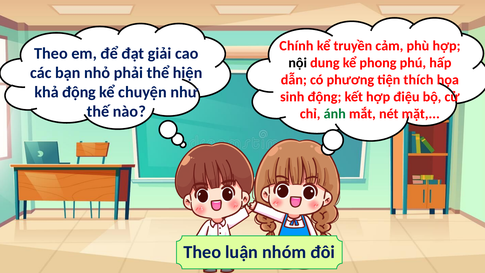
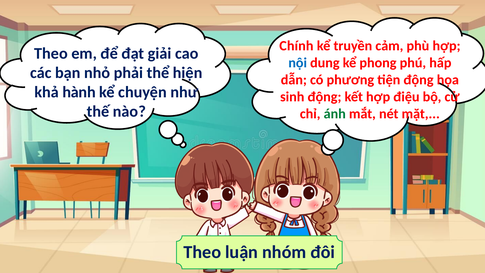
nội colour: black -> blue (298, 63)
tiện thích: thích -> động (419, 80)
khả động: động -> hành (79, 92)
